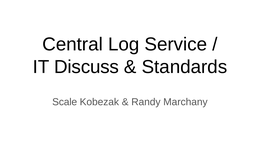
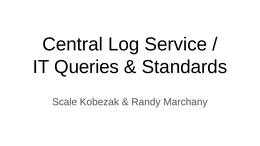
Discuss: Discuss -> Queries (87, 67)
